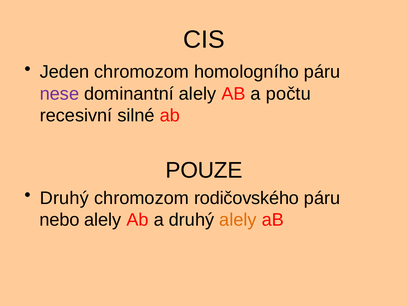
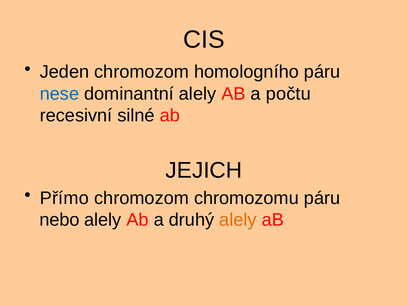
nese colour: purple -> blue (59, 94)
POUZE: POUZE -> JEJICH (204, 170)
Druhý: Druhý -> Přímo (64, 198)
rodičovského: rodičovského -> chromozomu (246, 198)
